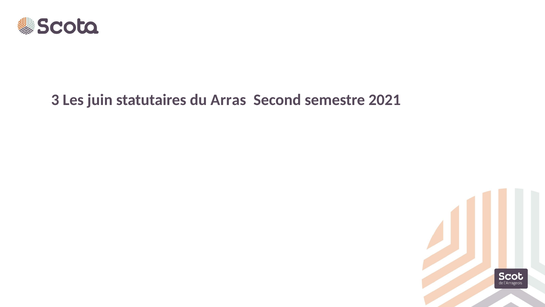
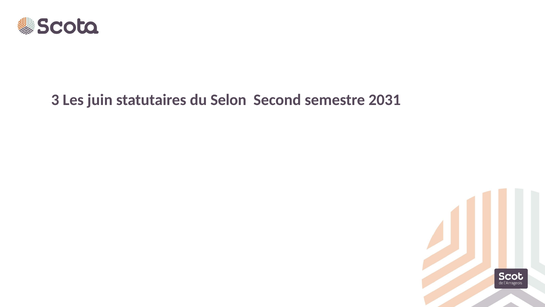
Arras: Arras -> Selon (228, 100)
2021: 2021 -> 2031 (385, 100)
